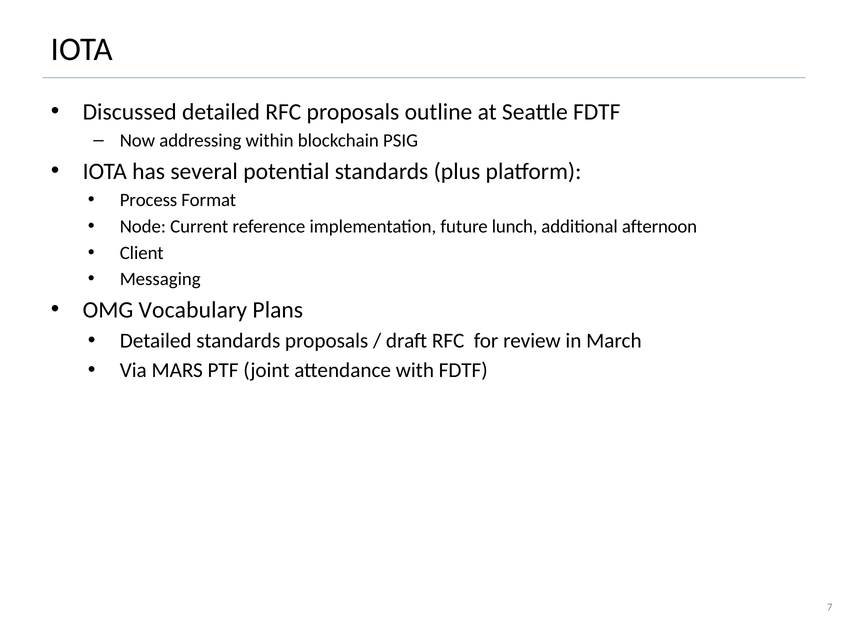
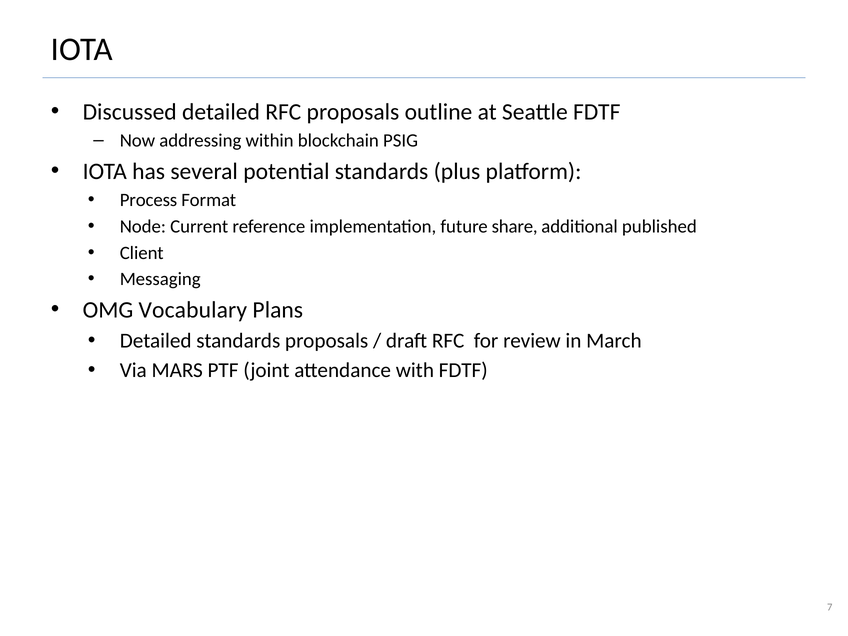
lunch: lunch -> share (515, 227)
afternoon: afternoon -> published (659, 227)
